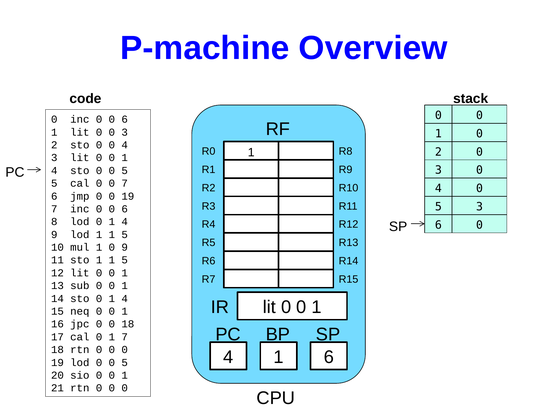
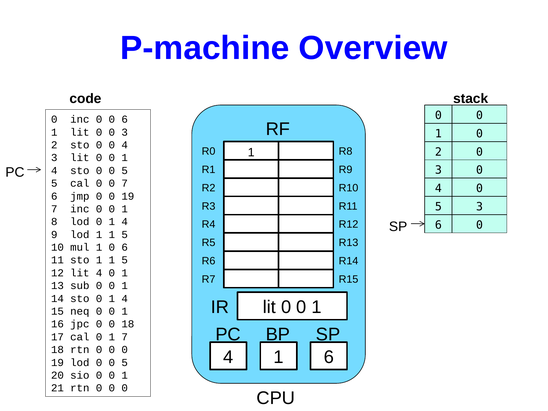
6: 6 -> 1 (125, 209)
1 0 9: 9 -> 6 (125, 247)
12 lit 0: 0 -> 4 (99, 273)
